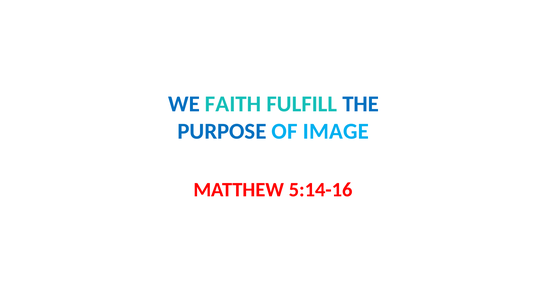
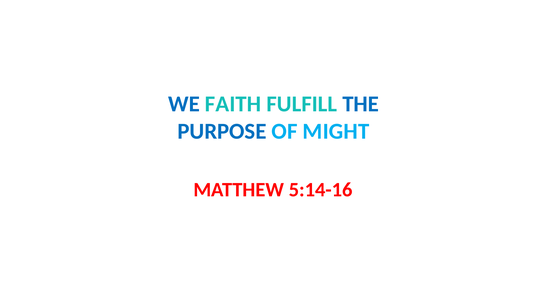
IMAGE: IMAGE -> MIGHT (336, 131)
